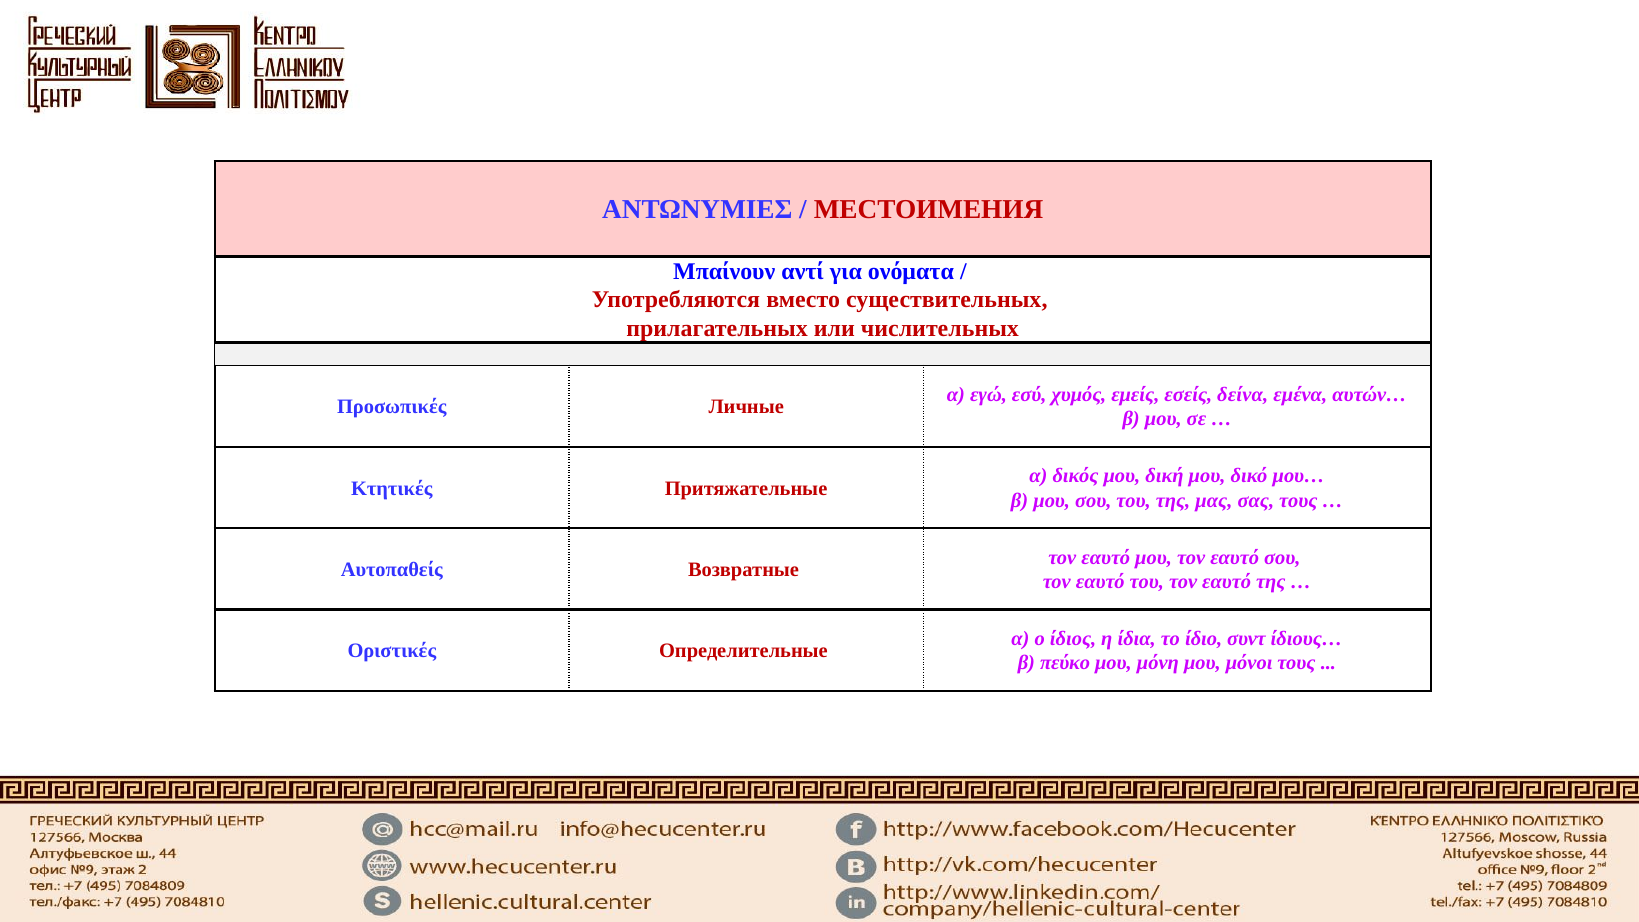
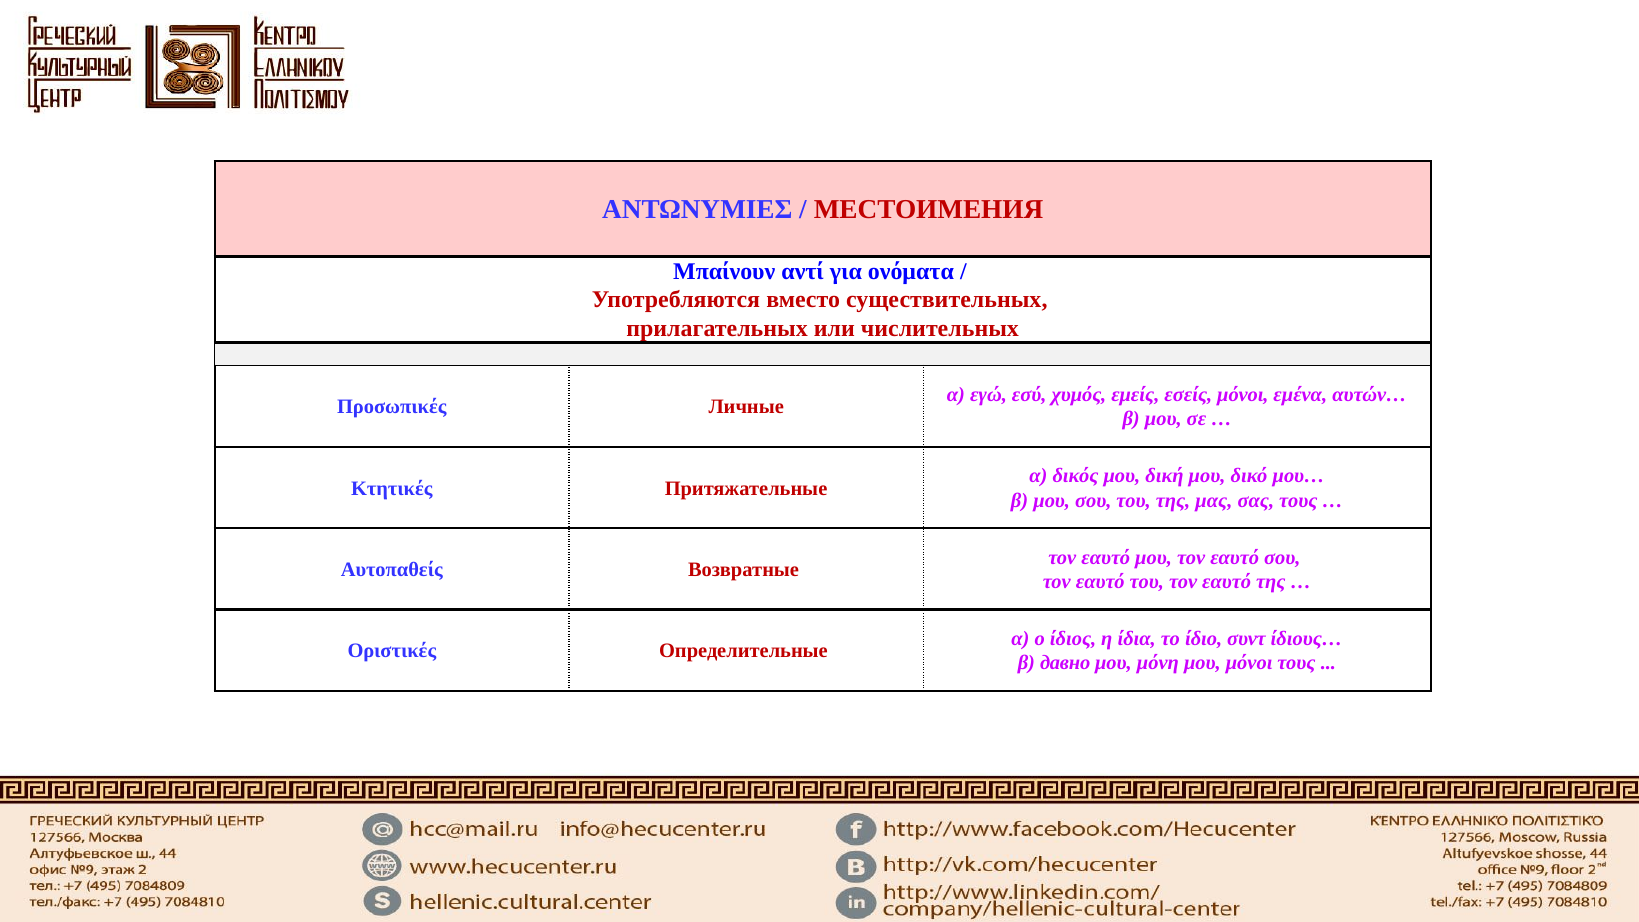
εσείς δείνα: δείνα -> μόνοι (1243, 395)
πεύκο: πεύκο -> давно (1065, 663)
